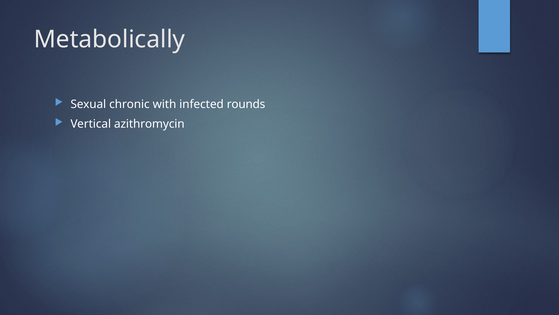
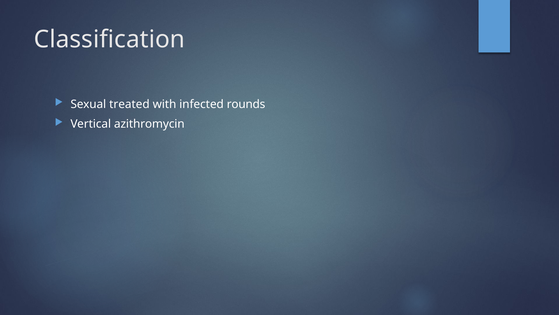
Metabolically: Metabolically -> Classification (109, 39)
chronic: chronic -> treated (129, 104)
